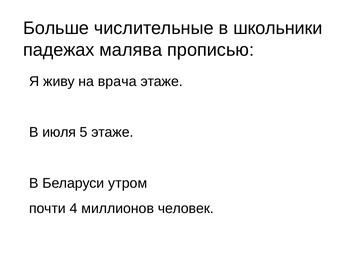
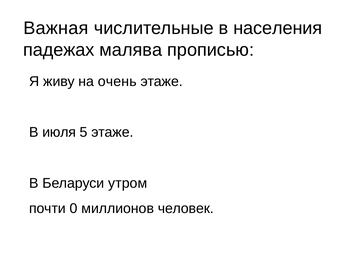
Больше: Больше -> Важная (56, 28)
школьники: школьники -> населения (278, 28)
врача: врача -> очень (117, 81)
4: 4 -> 0 (74, 208)
